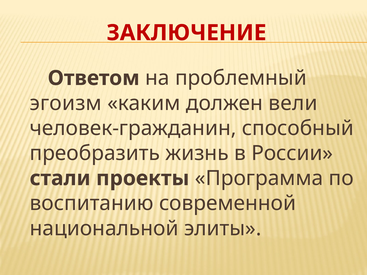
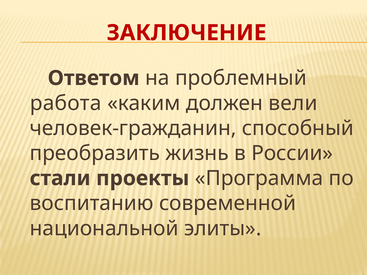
эгоизм: эгоизм -> работа (66, 103)
